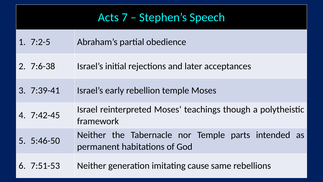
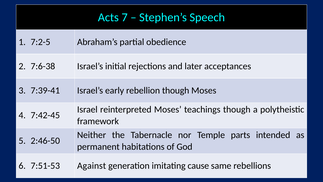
rebellion temple: temple -> though (176, 90)
5:46-50: 5:46-50 -> 2:46-50 (45, 141)
7:51-53 Neither: Neither -> Against (92, 165)
